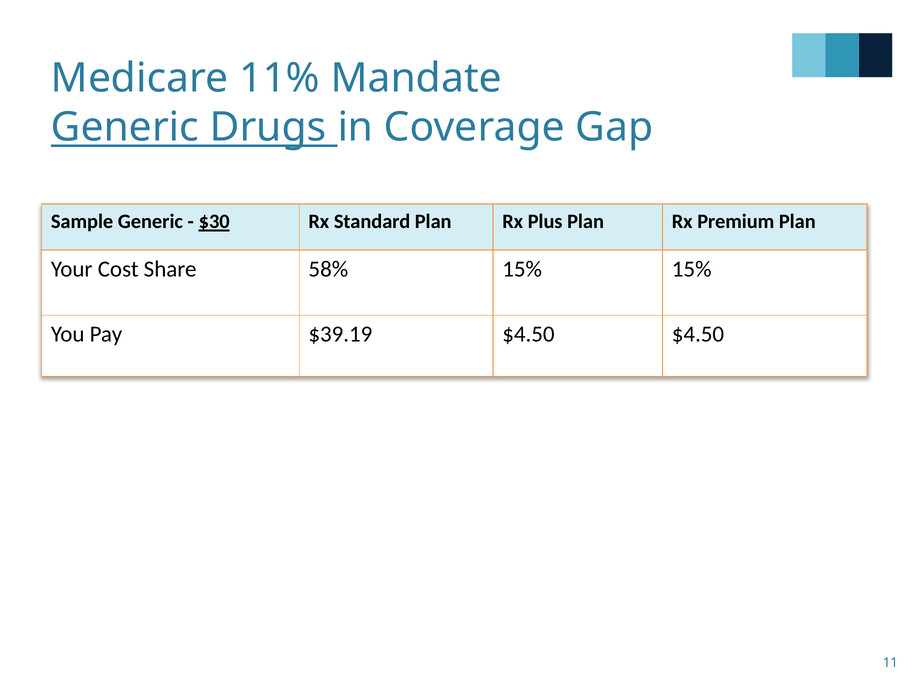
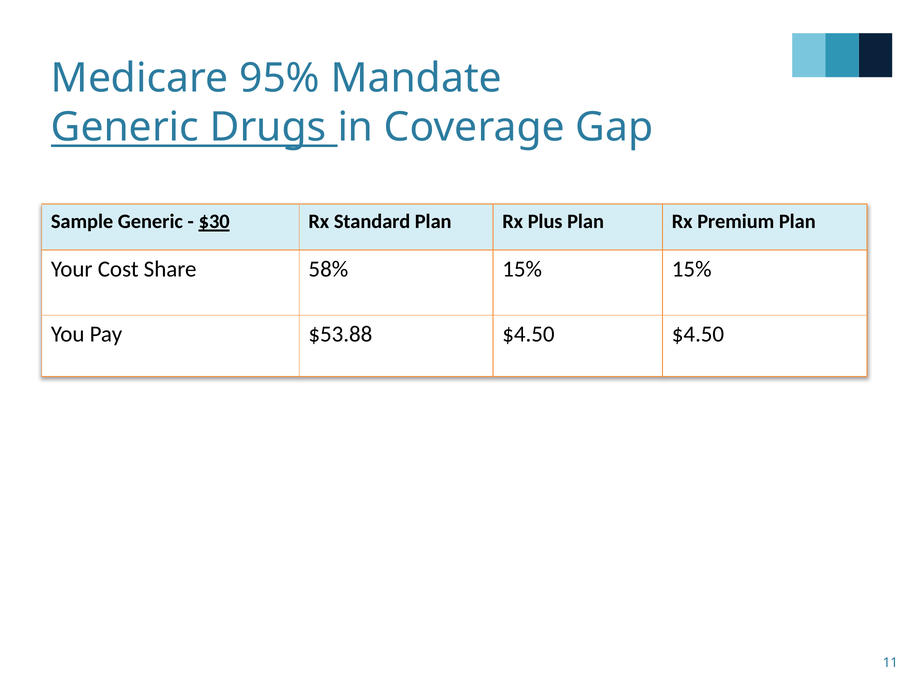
11%: 11% -> 95% (280, 78)
$39.19: $39.19 -> $53.88 (340, 334)
